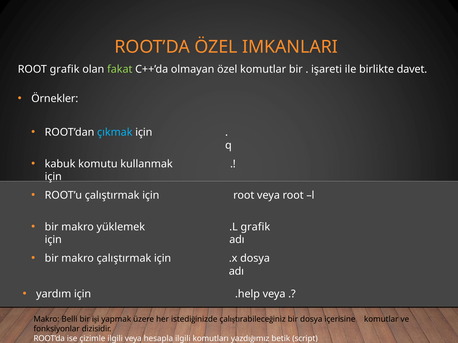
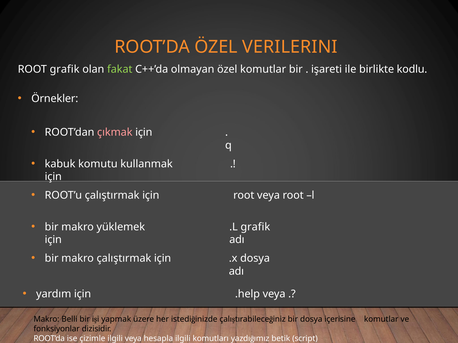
IMKANLARI: IMKANLARI -> VERILERINI (290, 47)
davet: davet -> kodlu (412, 69)
çıkmak colour: light blue -> pink (115, 132)
